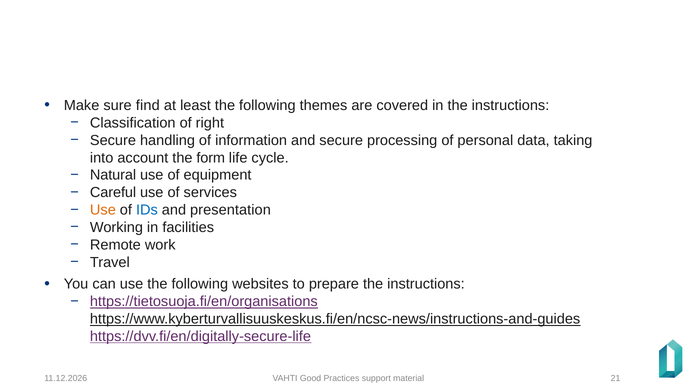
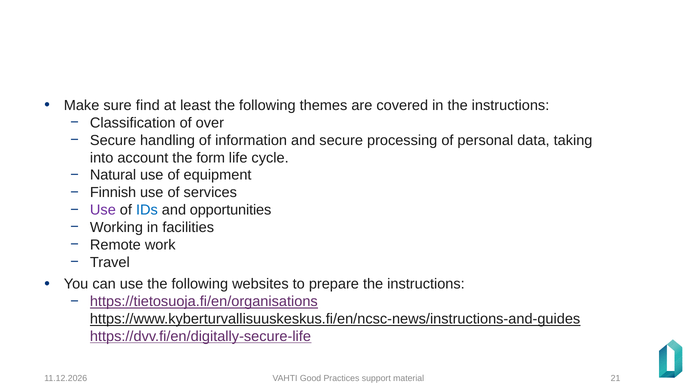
right: right -> over (210, 123)
Careful: Careful -> Finnish (113, 193)
Use colour: orange -> purple (103, 210)
presentation: presentation -> opportunities (231, 210)
